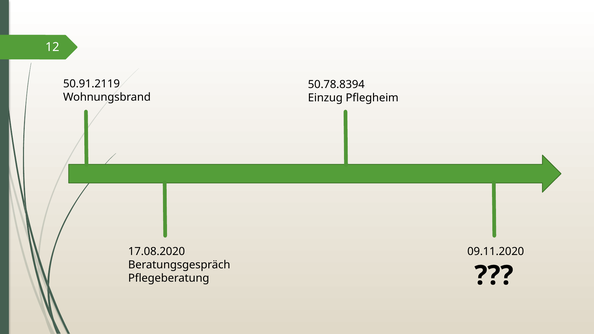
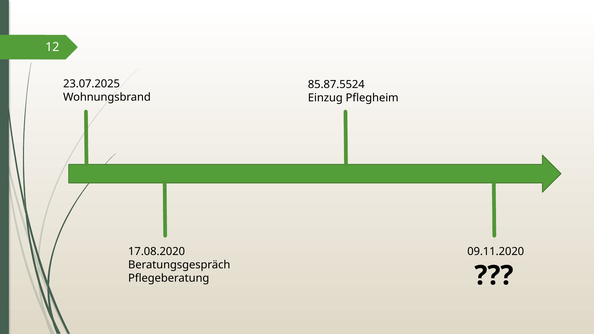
50.91.2119: 50.91.2119 -> 23.07.2025 (91, 84)
50.78.8394: 50.78.8394 -> 85.87.5524 (336, 85)
